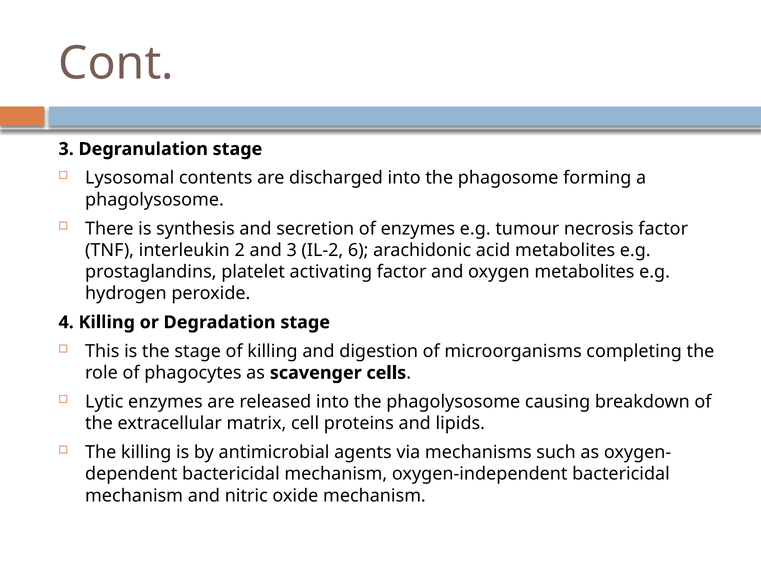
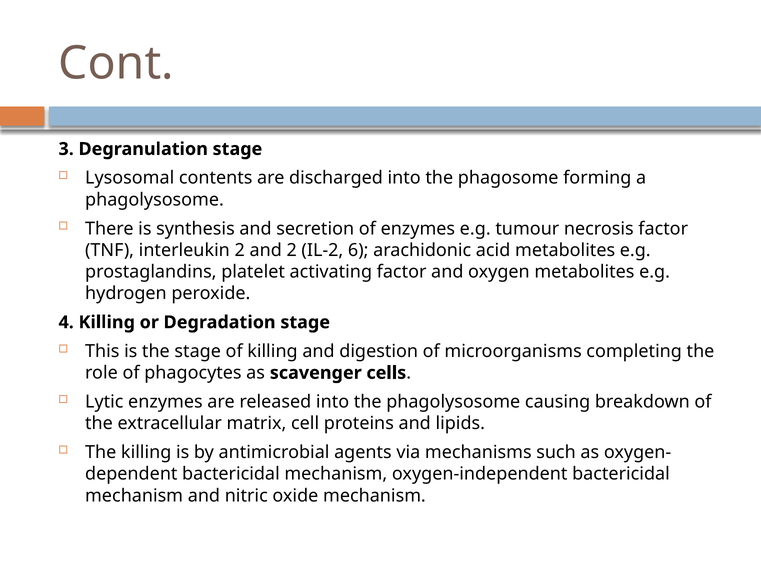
and 3: 3 -> 2 (292, 250)
